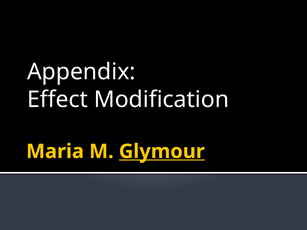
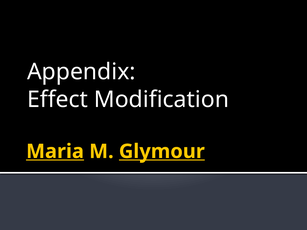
Maria underline: none -> present (55, 152)
